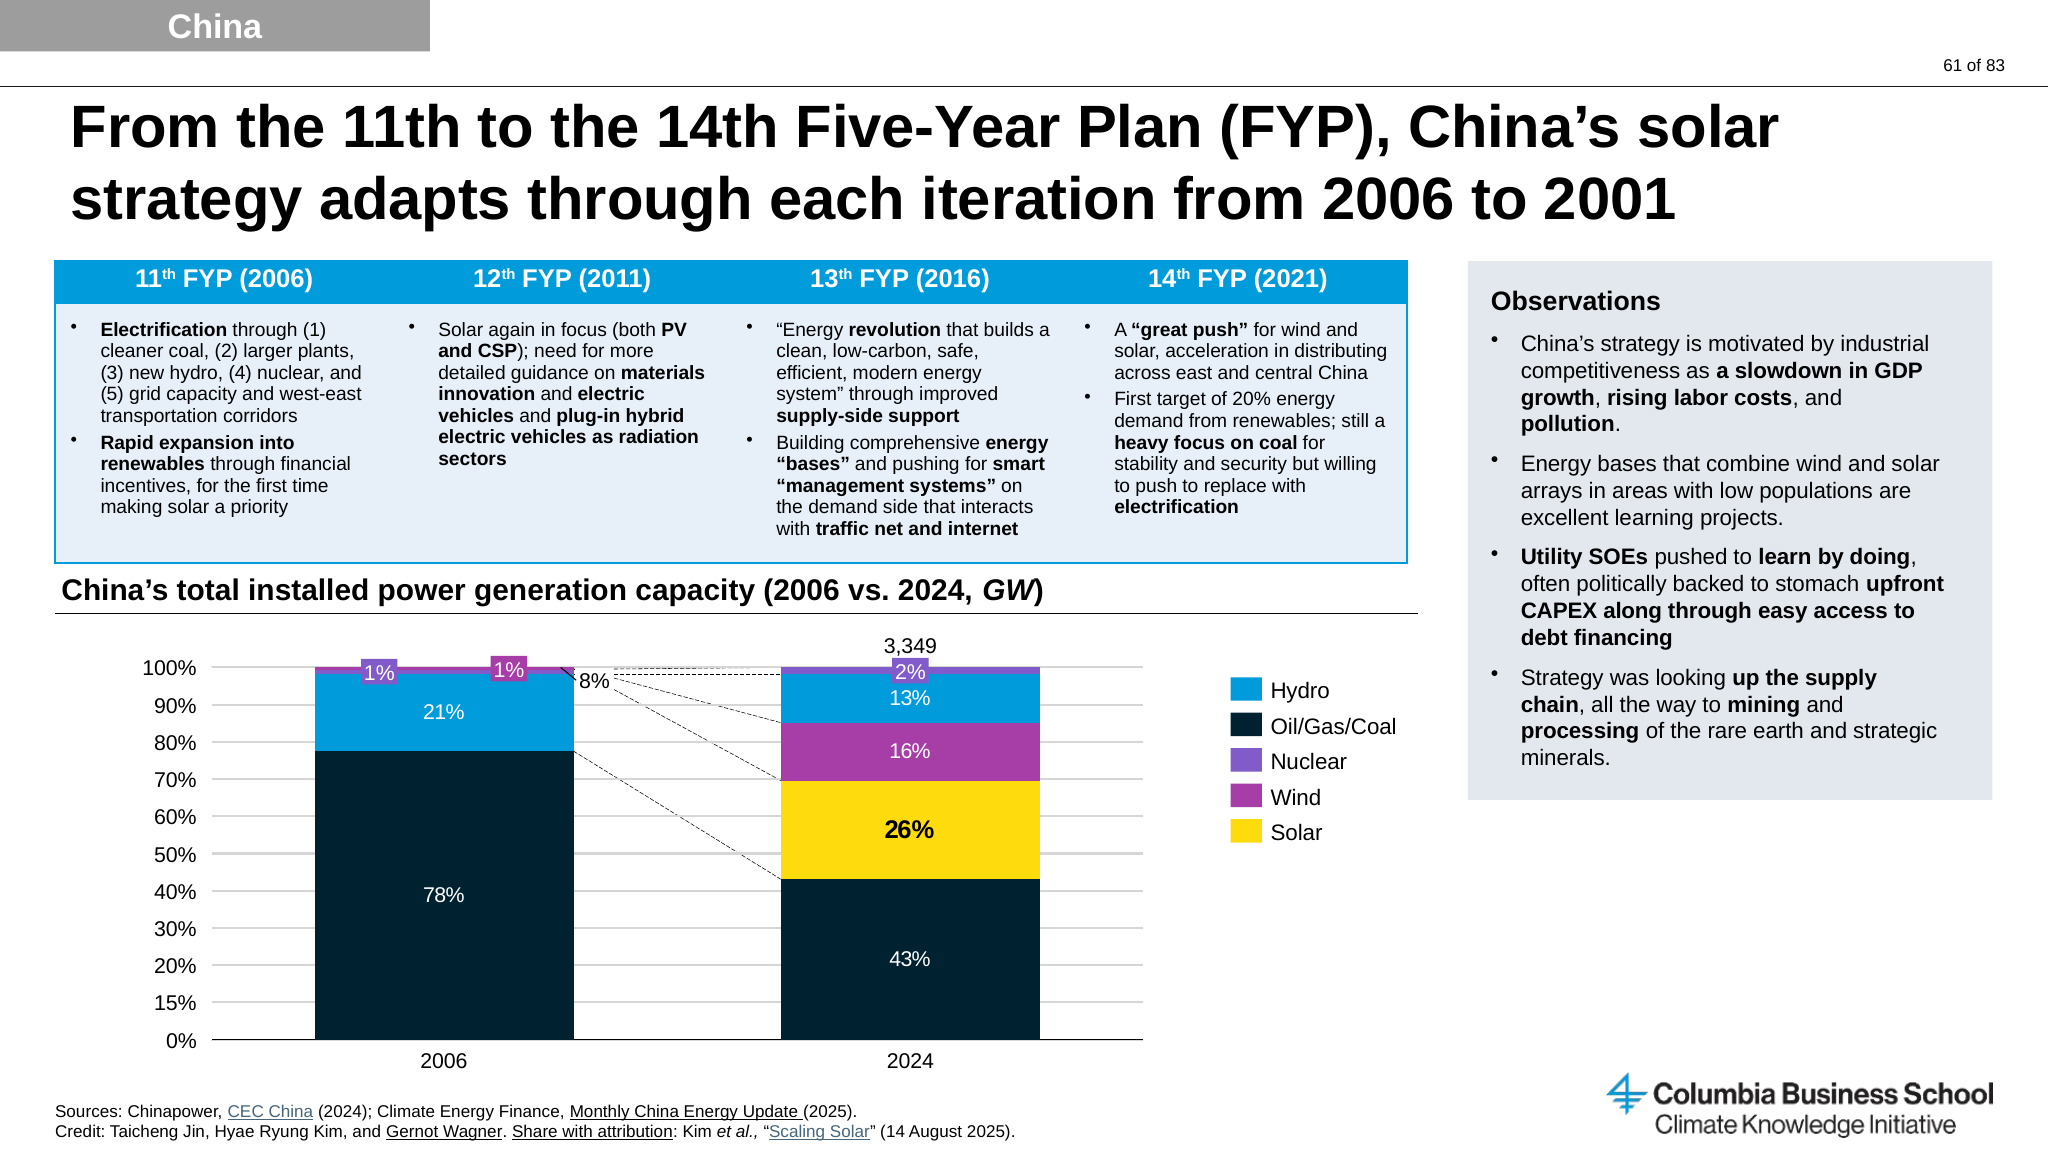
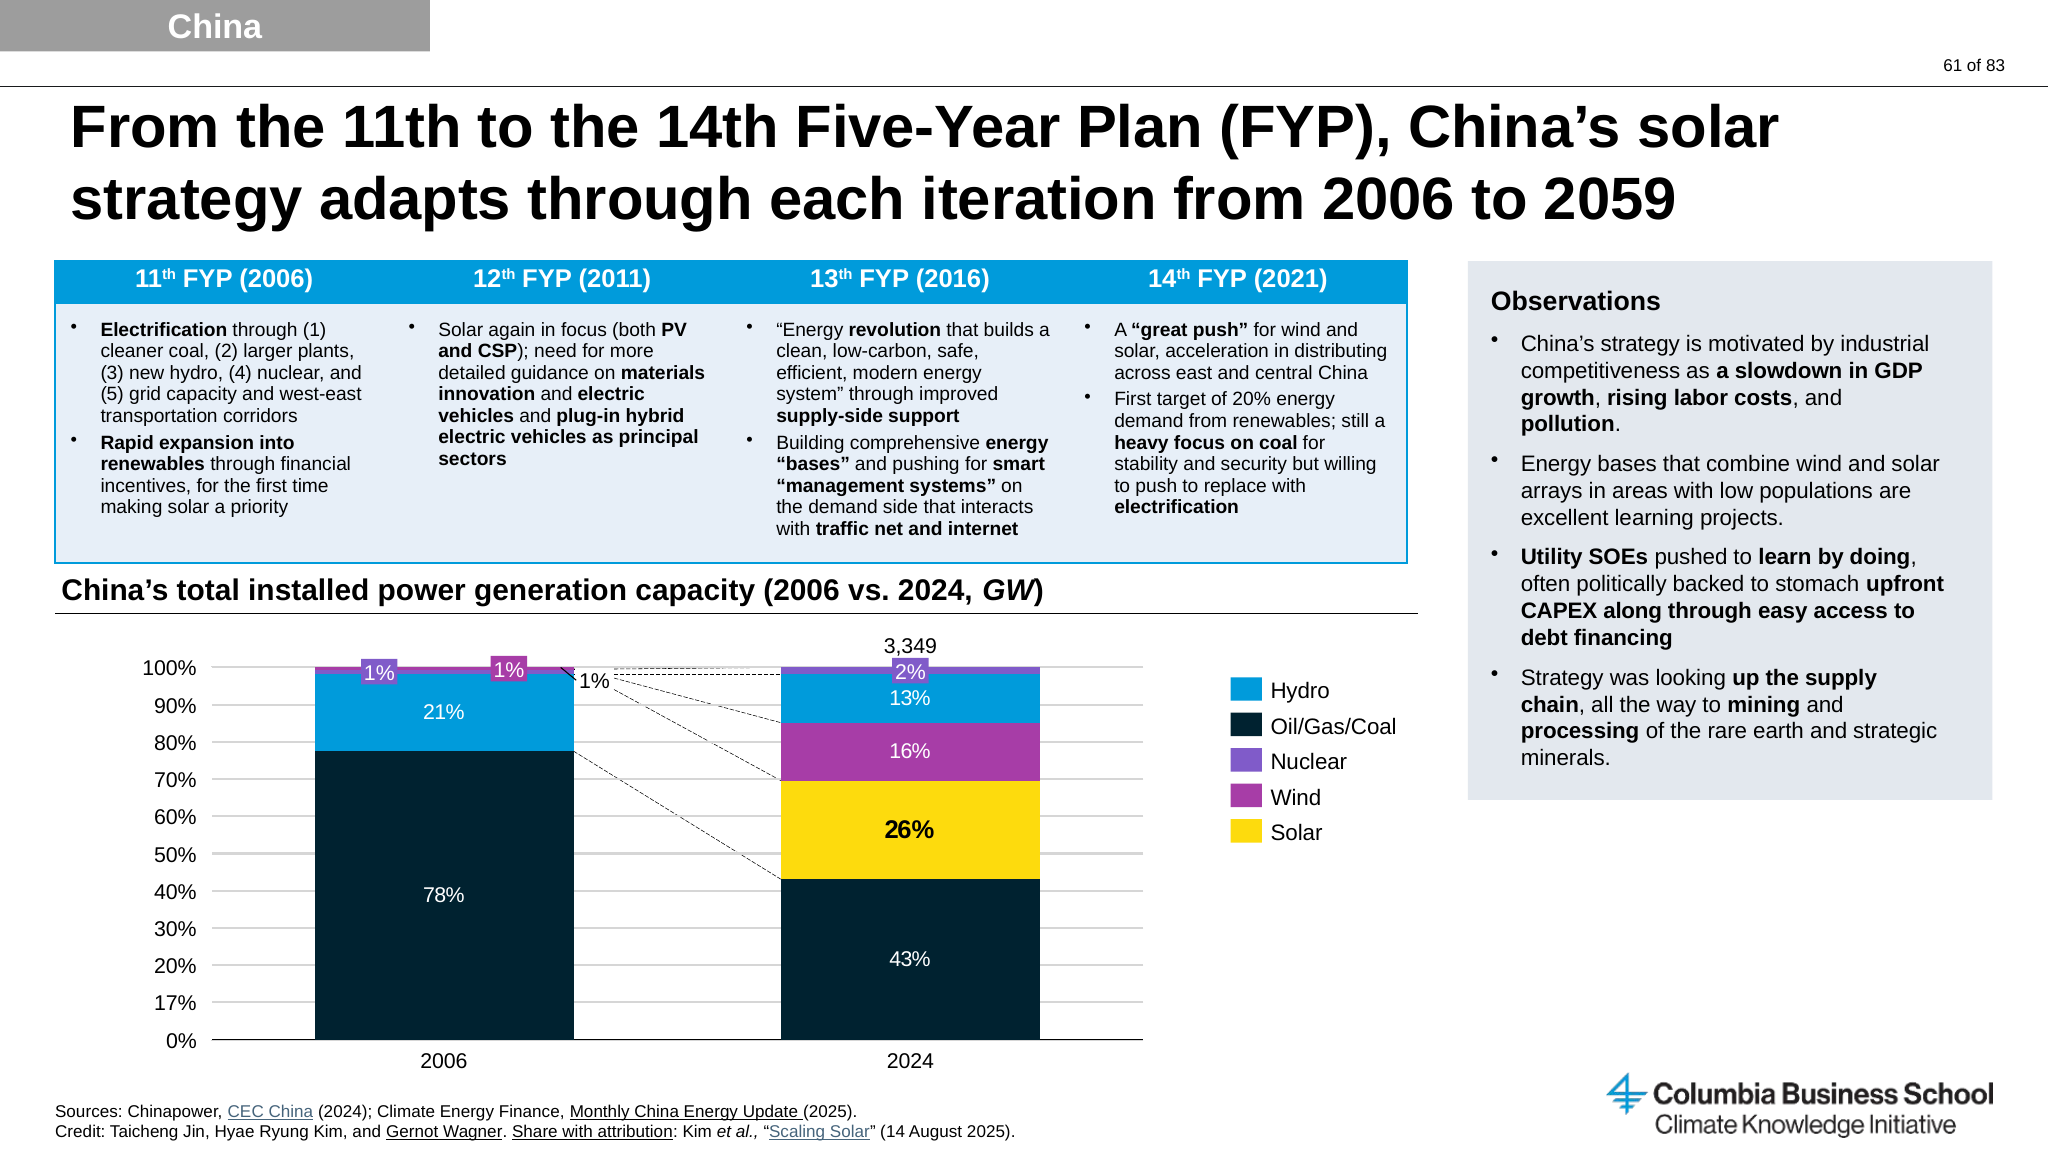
2001: 2001 -> 2059 (1610, 200)
radiation: radiation -> principal (659, 437)
8%: 8% -> 1% (595, 682)
15%: 15% -> 17% (175, 1004)
